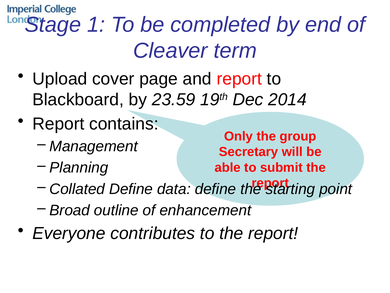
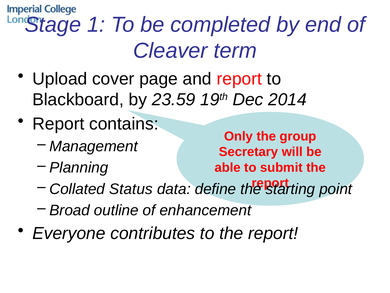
Collated Define: Define -> Status (131, 189)
